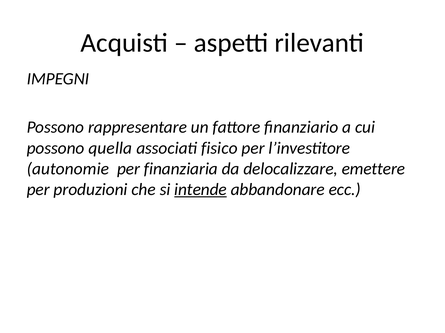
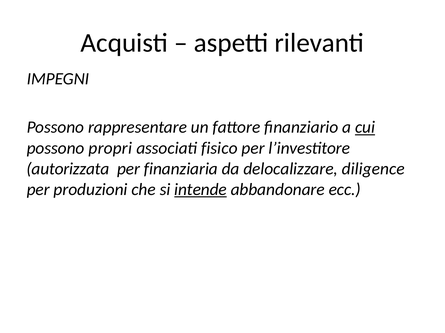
cui underline: none -> present (365, 128)
quella: quella -> propri (110, 148)
autonomie: autonomie -> autorizzata (68, 169)
emettere: emettere -> diligence (373, 169)
